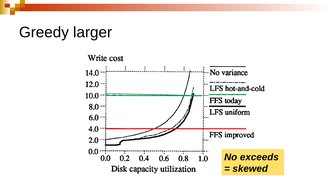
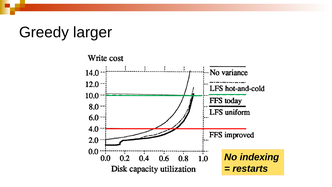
exceeds: exceeds -> indexing (259, 157)
skewed: skewed -> restarts (250, 169)
